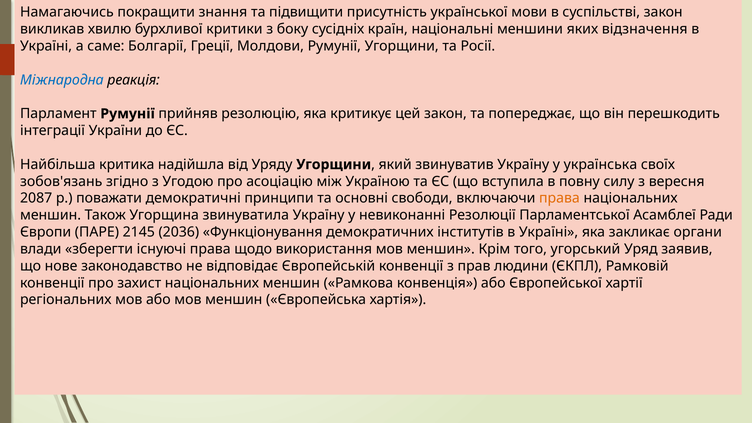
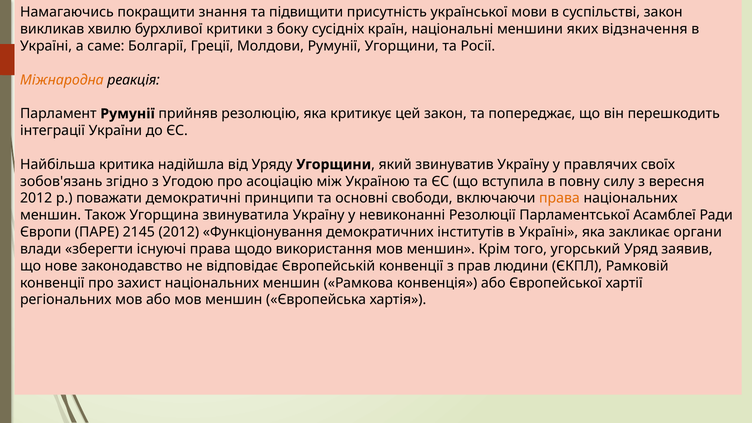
Міжнародна colour: blue -> orange (62, 80)
українська: українська -> правлячих (600, 164)
2087: 2087 -> 2012 (36, 198)
2145 2036: 2036 -> 2012 (179, 232)
